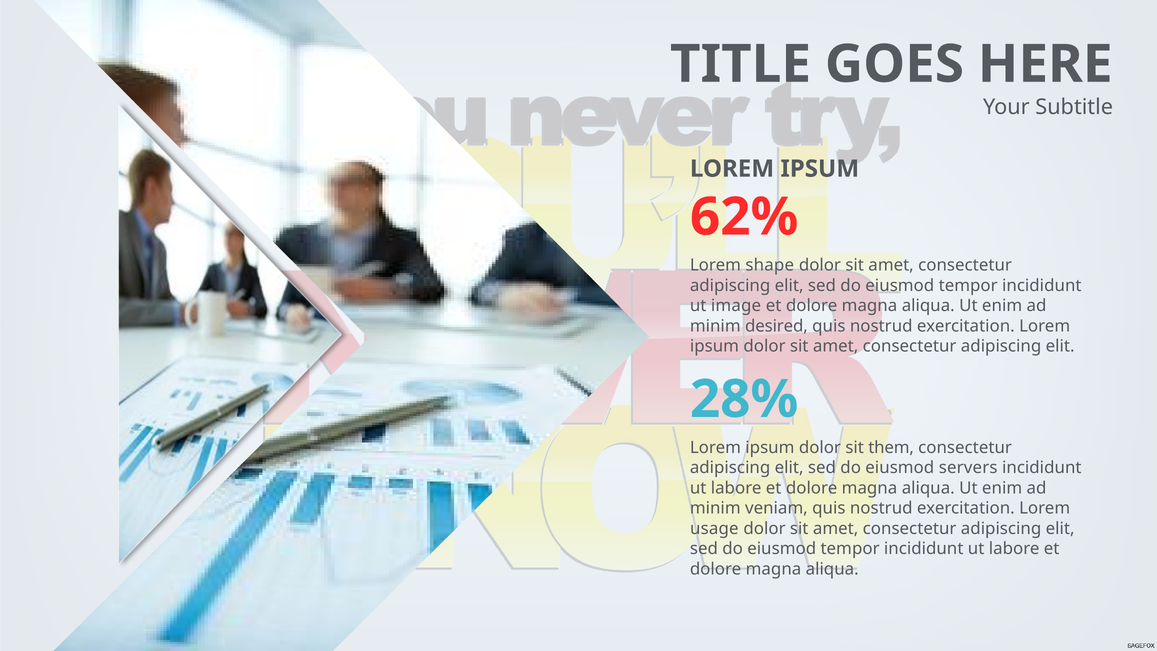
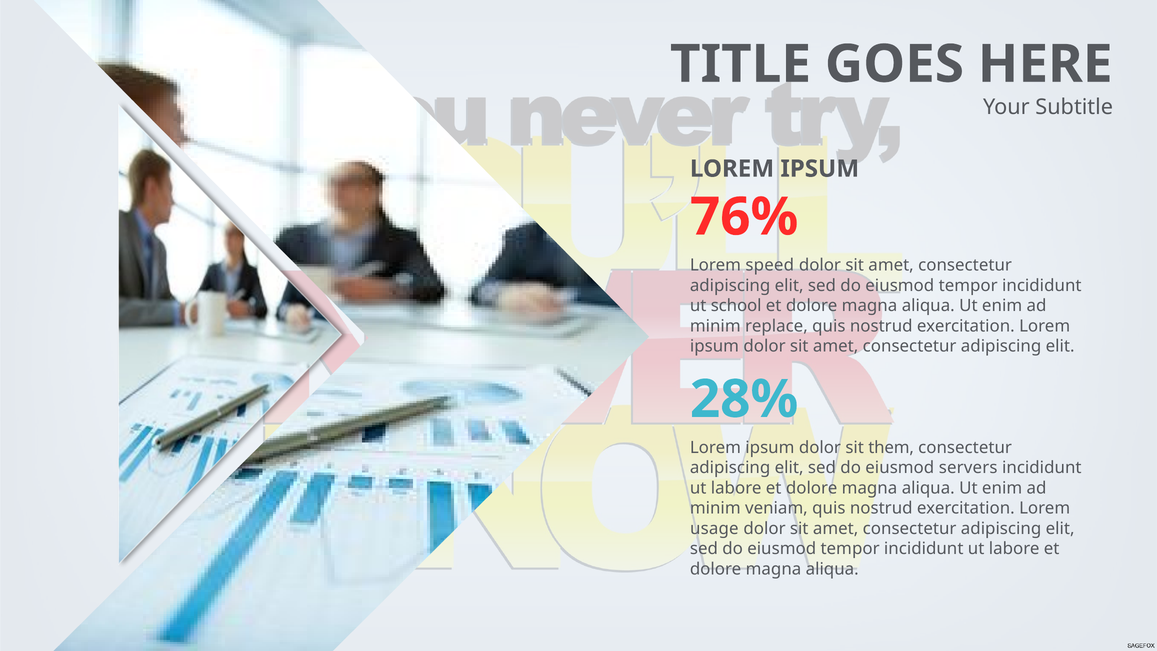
62%: 62% -> 76% (744, 217)
shape: shape -> speed (770, 265)
image: image -> school (736, 306)
desired: desired -> replace (776, 326)
